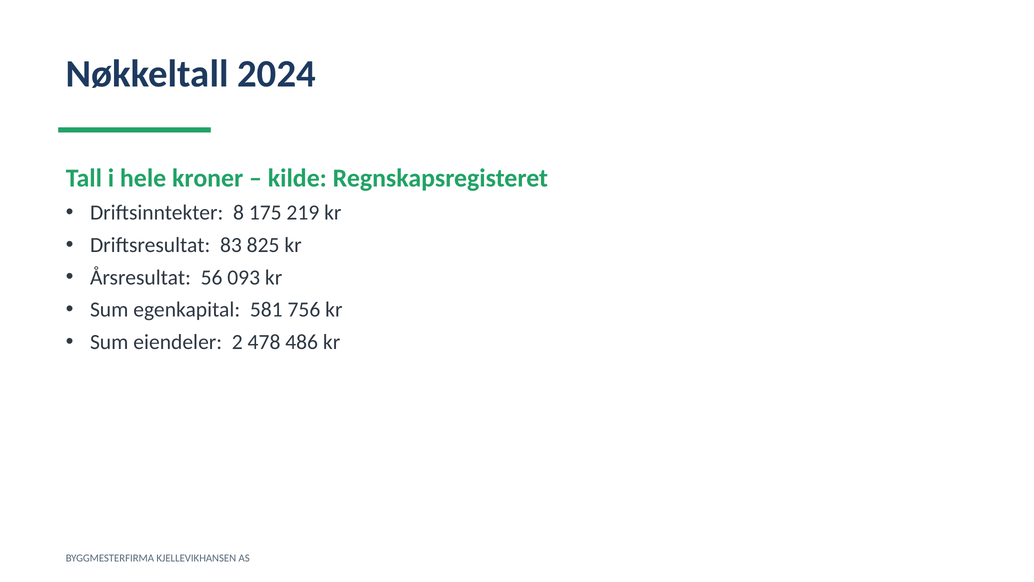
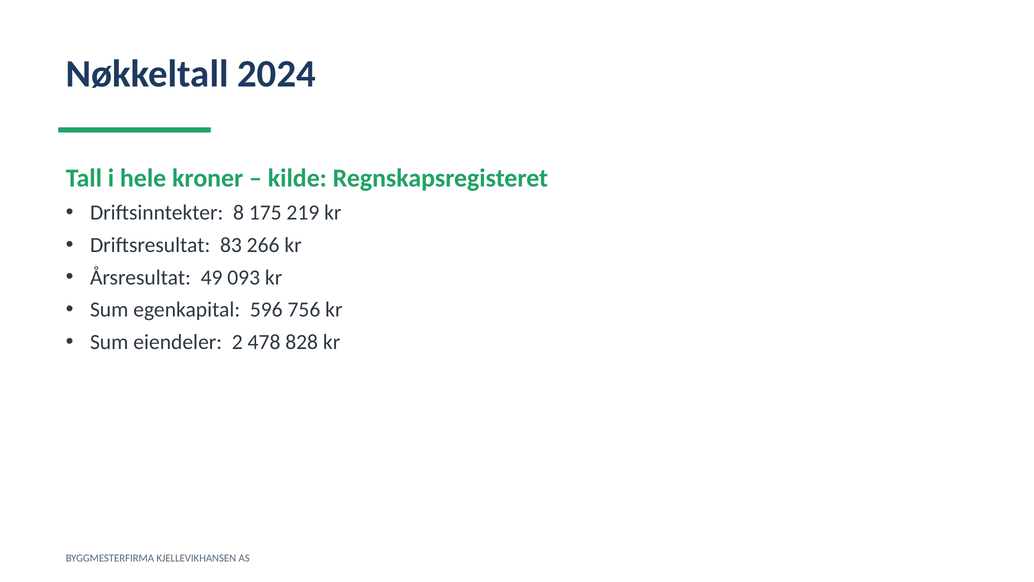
825: 825 -> 266 (263, 245)
56: 56 -> 49 (212, 277)
581: 581 -> 596 (266, 310)
486: 486 -> 828 (302, 342)
